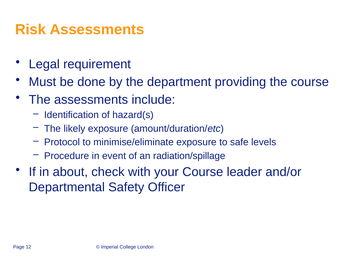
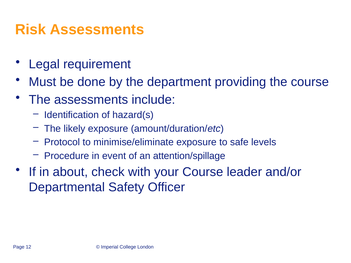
radiation/spillage: radiation/spillage -> attention/spillage (189, 156)
